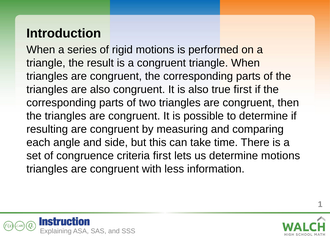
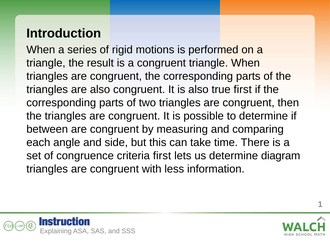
resulting: resulting -> between (47, 129)
determine motions: motions -> diagram (281, 155)
